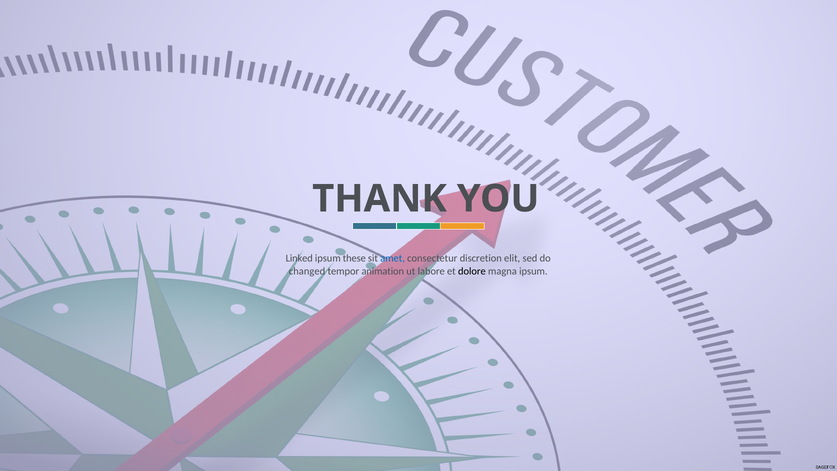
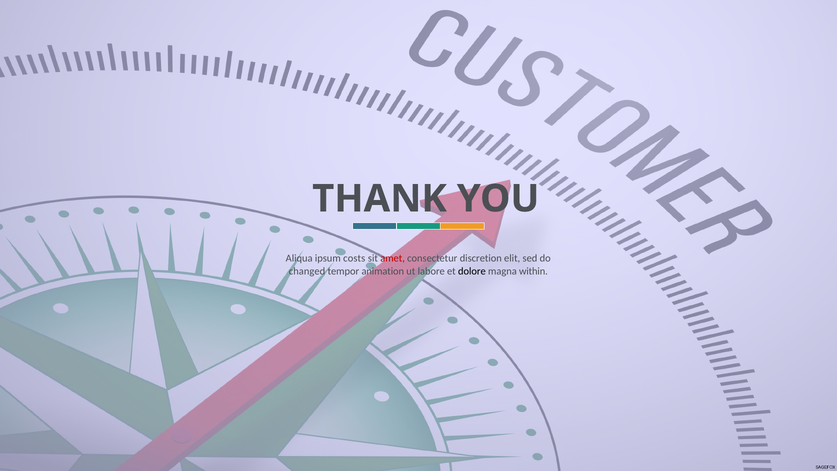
Linked: Linked -> Aliqua (299, 258)
these: these -> costs (354, 258)
amet colour: blue -> red (393, 258)
magna ipsum: ipsum -> within (533, 271)
